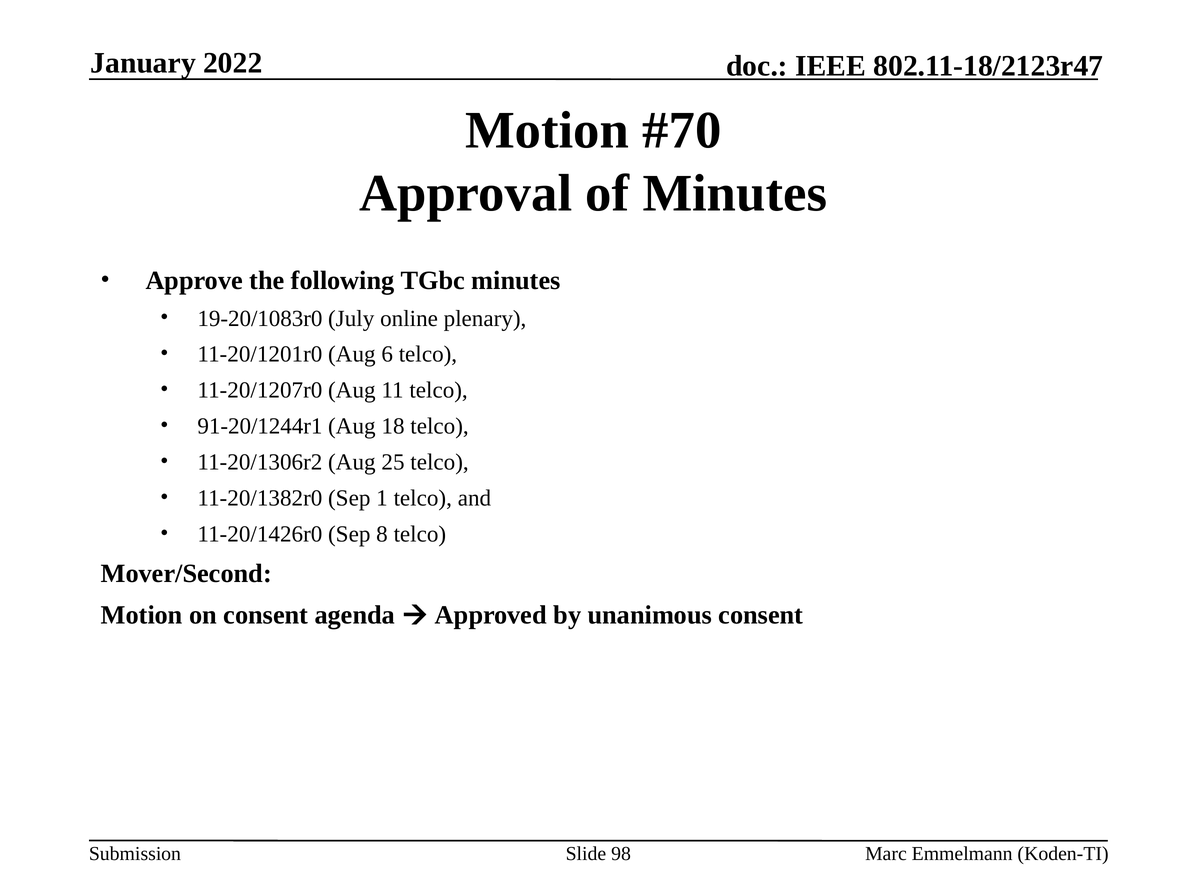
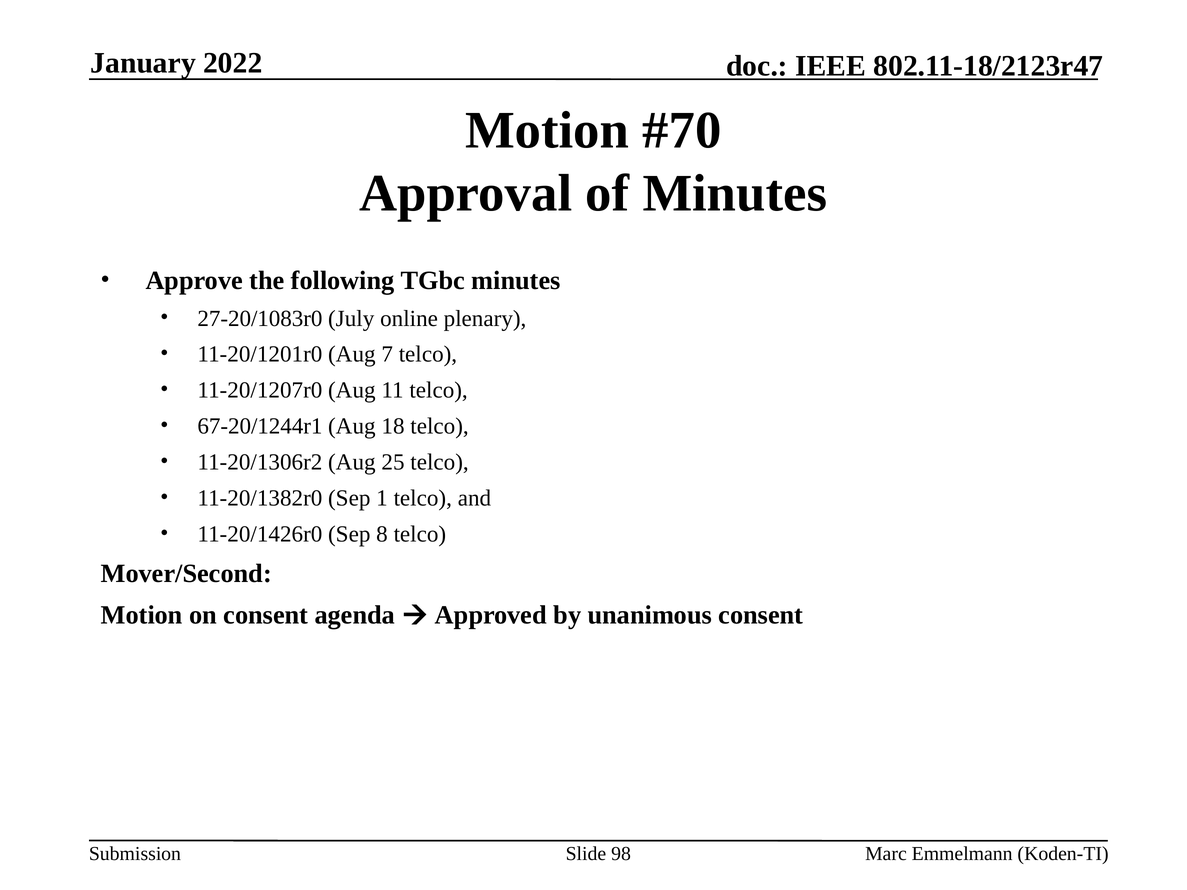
19-20/1083r0: 19-20/1083r0 -> 27-20/1083r0 (260, 318)
6: 6 -> 7 (387, 354)
91-20/1244r1: 91-20/1244r1 -> 67-20/1244r1 (260, 426)
